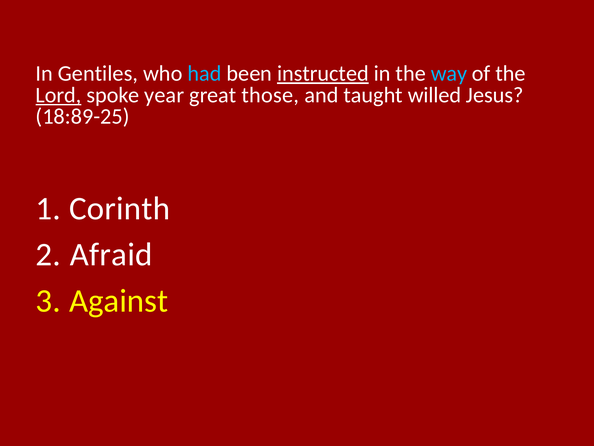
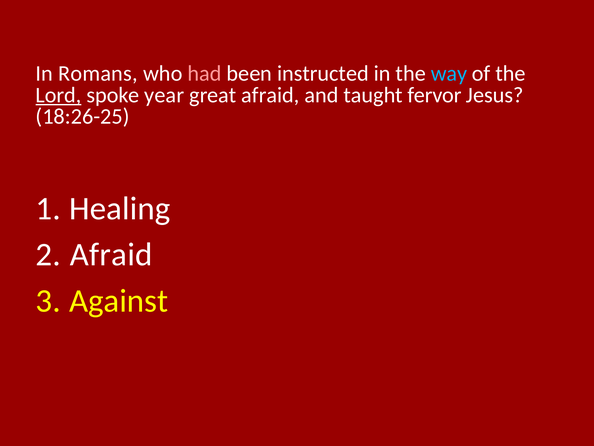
Gentiles: Gentiles -> Romans (98, 73)
had colour: light blue -> pink (204, 73)
instructed underline: present -> none (323, 73)
great those: those -> afraid (270, 95)
willed: willed -> fervor (434, 95)
18:89-25: 18:89-25 -> 18:26-25 (83, 116)
Corinth: Corinth -> Healing (120, 208)
